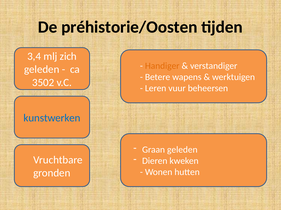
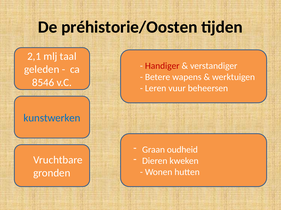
3,4: 3,4 -> 2,1 (34, 56)
zich: zich -> taal (68, 56)
Handiger colour: orange -> red (162, 66)
3502: 3502 -> 8546 (43, 83)
Graan geleden: geleden -> oudheid (182, 150)
